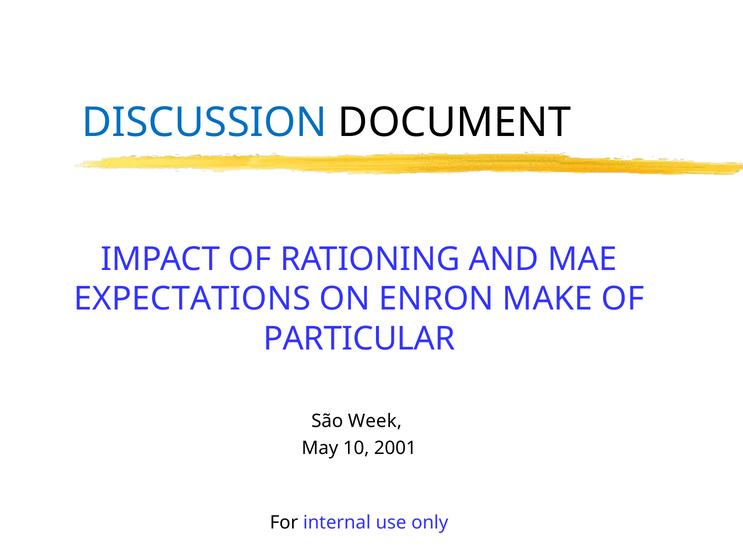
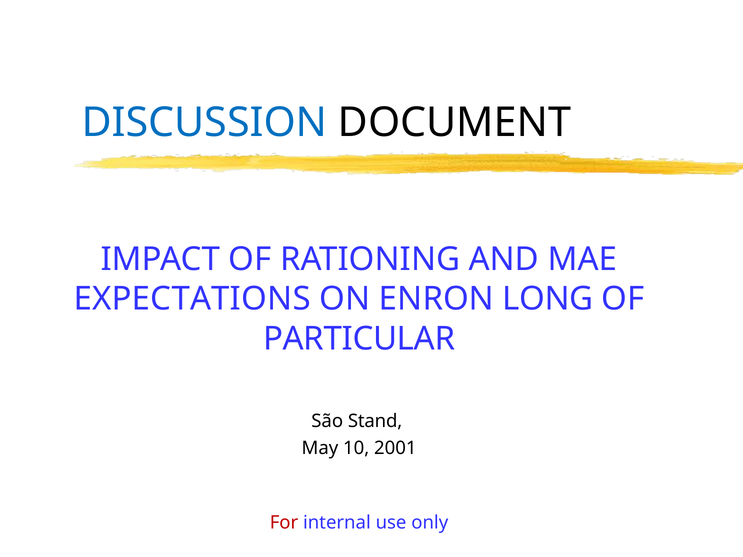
MAKE: MAKE -> LONG (548, 299)
Week: Week -> Stand (375, 421)
For colour: black -> red (284, 523)
